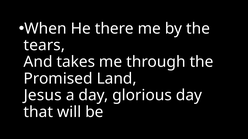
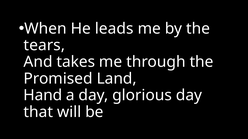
there: there -> leads (114, 29)
Jesus: Jesus -> Hand (43, 96)
